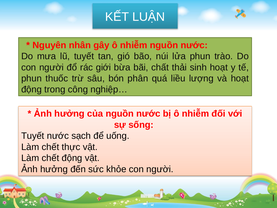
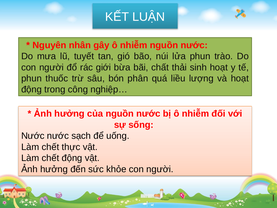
Tuyết: Tuyết -> Nước (33, 136)
